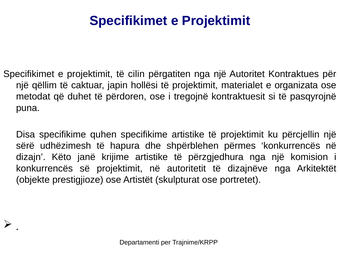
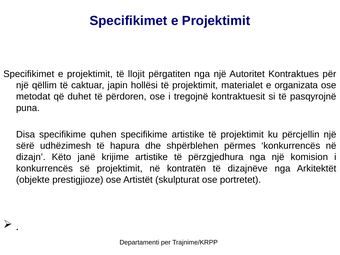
cilin: cilin -> llojit (136, 74)
autoritetit: autoritetit -> kontratën (186, 168)
